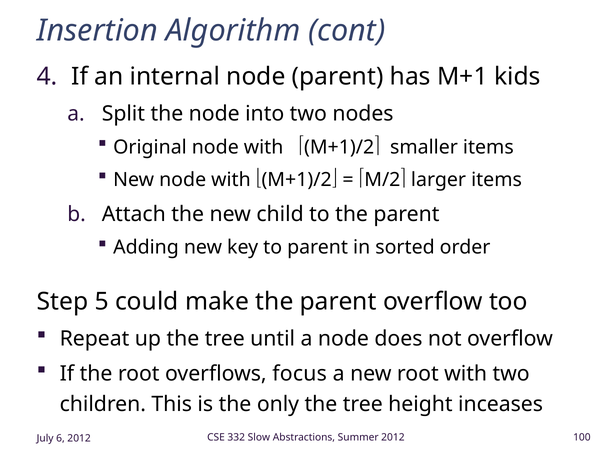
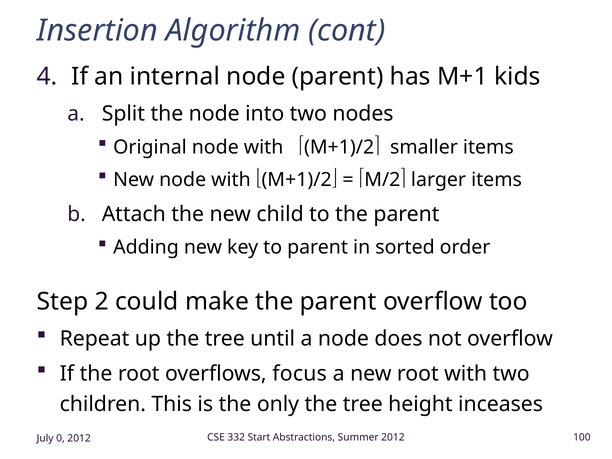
5: 5 -> 2 (102, 301)
Slow: Slow -> Start (259, 438)
6: 6 -> 0 (60, 438)
